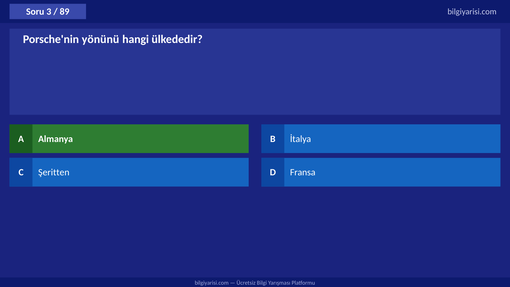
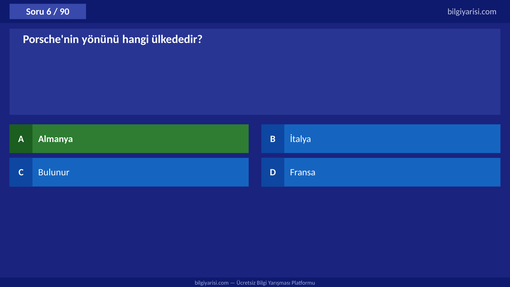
3: 3 -> 6 (49, 12)
89: 89 -> 90 (65, 12)
Şeritten: Şeritten -> Bulunur (54, 172)
